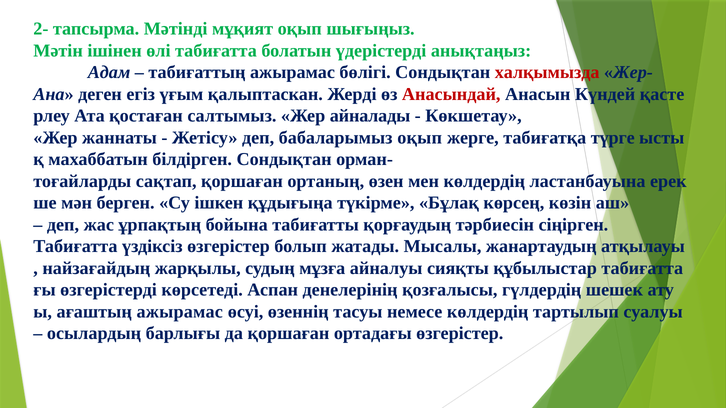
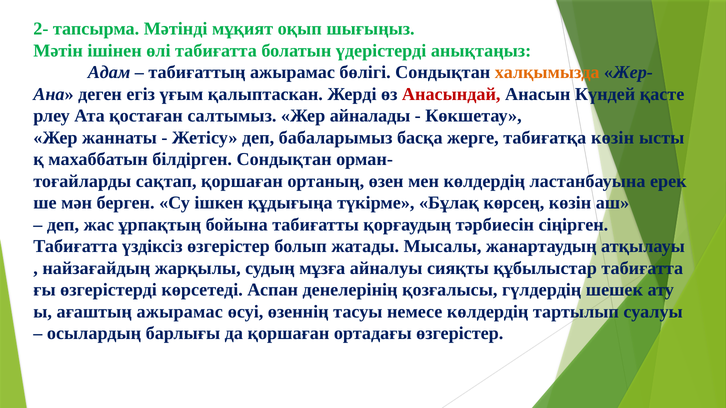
халқымызда colour: red -> orange (547, 72)
бабаларымыз оқып: оқып -> басқа (420, 138)
табиғатқа түрге: түрге -> көзін (613, 138)
